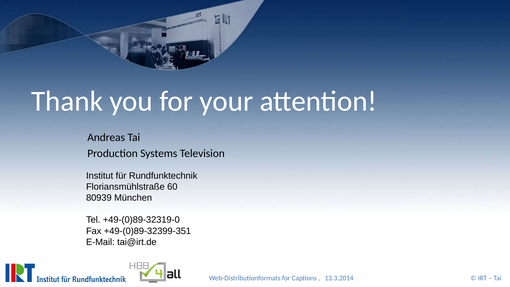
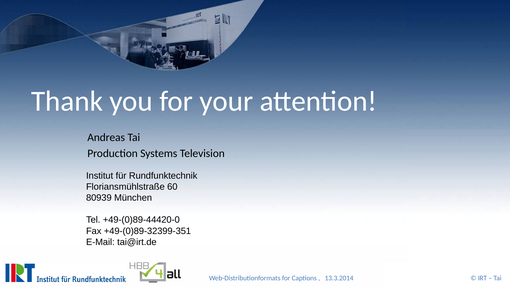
+49-(0)89-32319-0: +49-(0)89-32319-0 -> +49-(0)89-44420-0 (141, 220)
